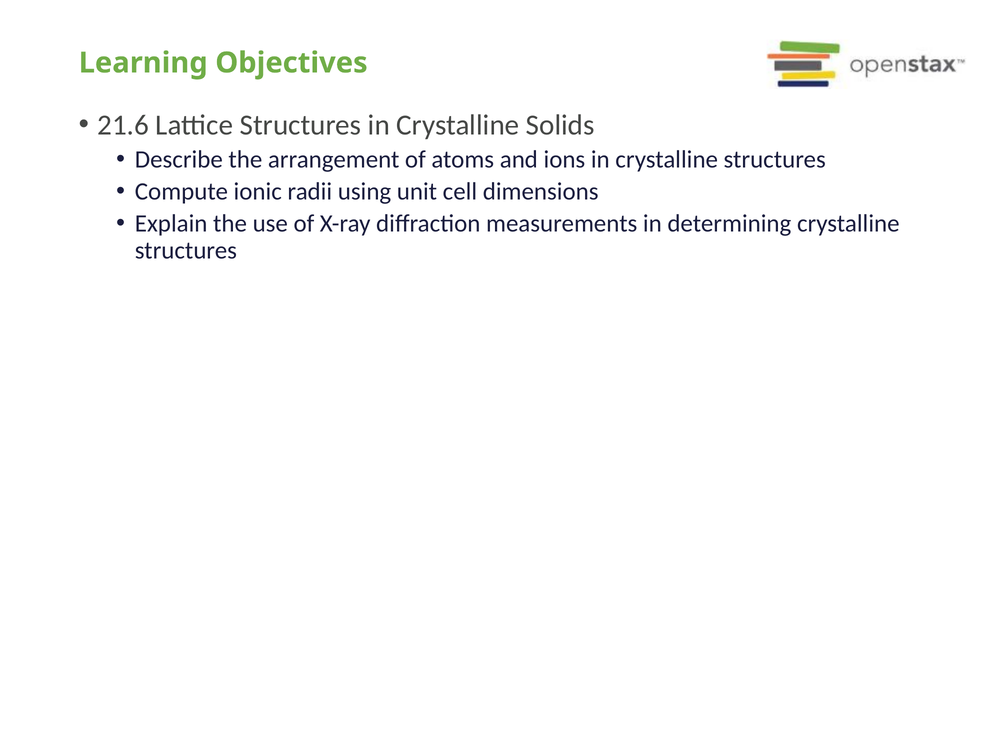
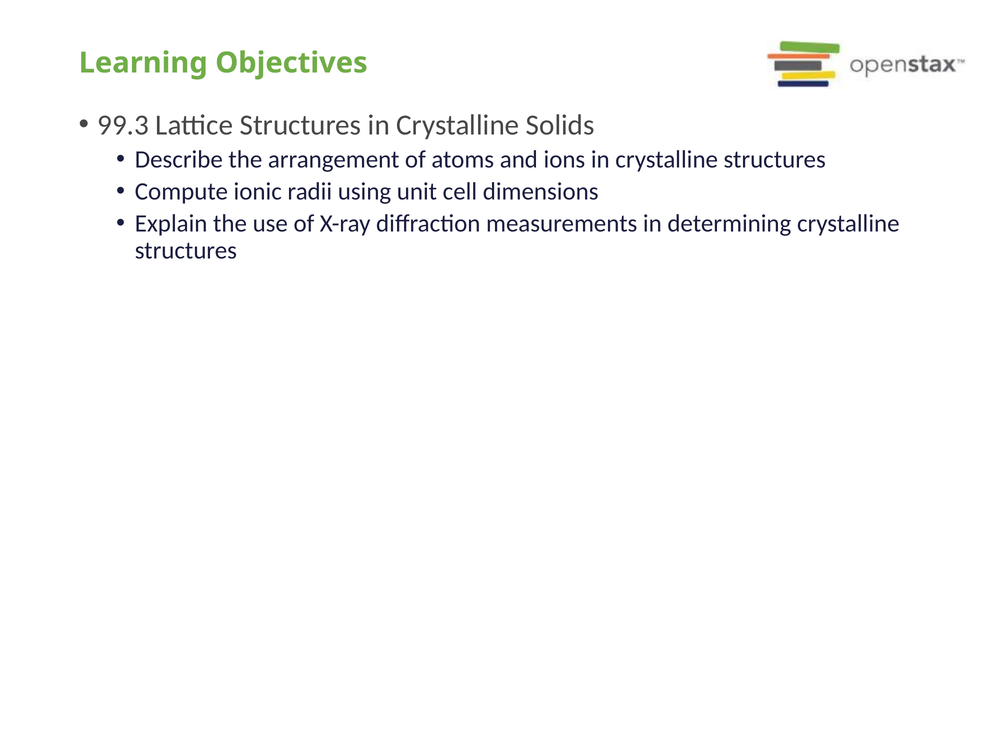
21.6: 21.6 -> 99.3 (123, 125)
